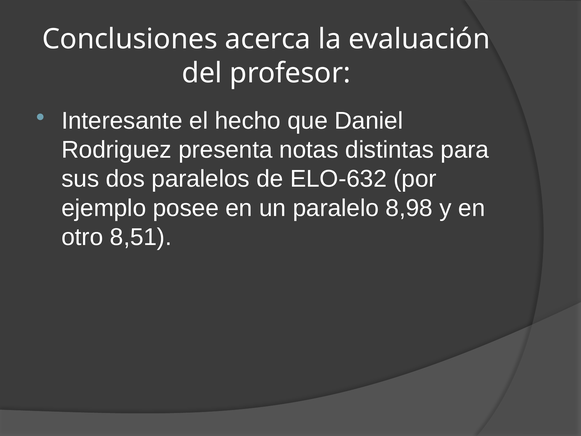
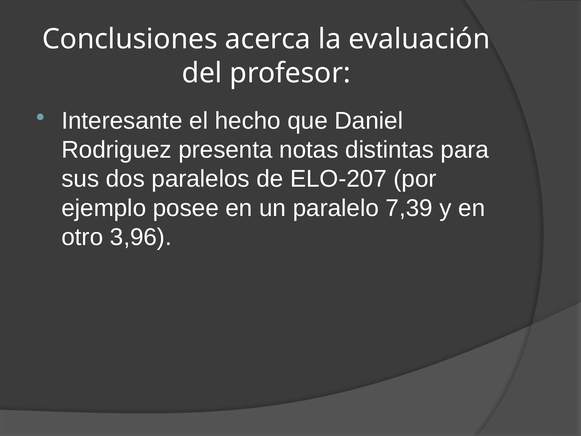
ELO-632: ELO-632 -> ELO-207 (338, 179)
8,98: 8,98 -> 7,39 (409, 208)
8,51: 8,51 -> 3,96 (141, 237)
